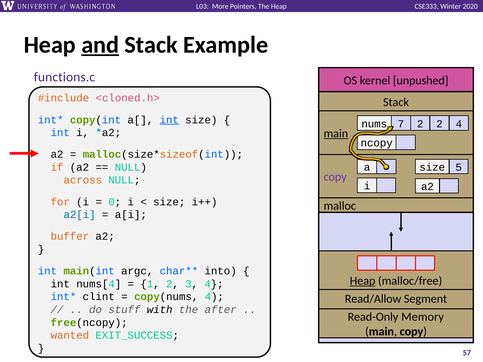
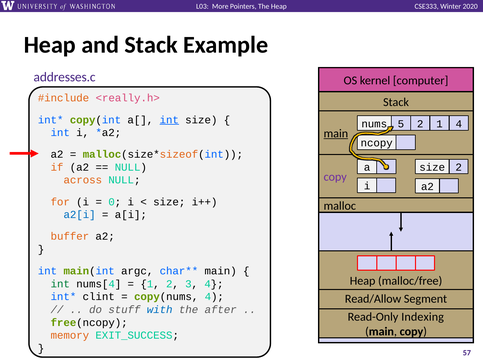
and underline: present -> none (100, 45)
functions.c: functions.c -> addresses.c (65, 77)
unpushed: unpushed -> computer (421, 81)
<cloned.h>: <cloned.h> -> <really.h> (128, 98)
7: 7 -> 5 (401, 124)
2 2: 2 -> 1 (440, 124)
size 5: 5 -> 2 (459, 167)
into: into -> main (221, 271)
Heap underline: present -> none (363, 281)
int colour: black -> green (60, 284)
with colour: black -> blue (160, 310)
Memory: Memory -> Indexing (423, 317)
wanted: wanted -> memory (70, 336)
